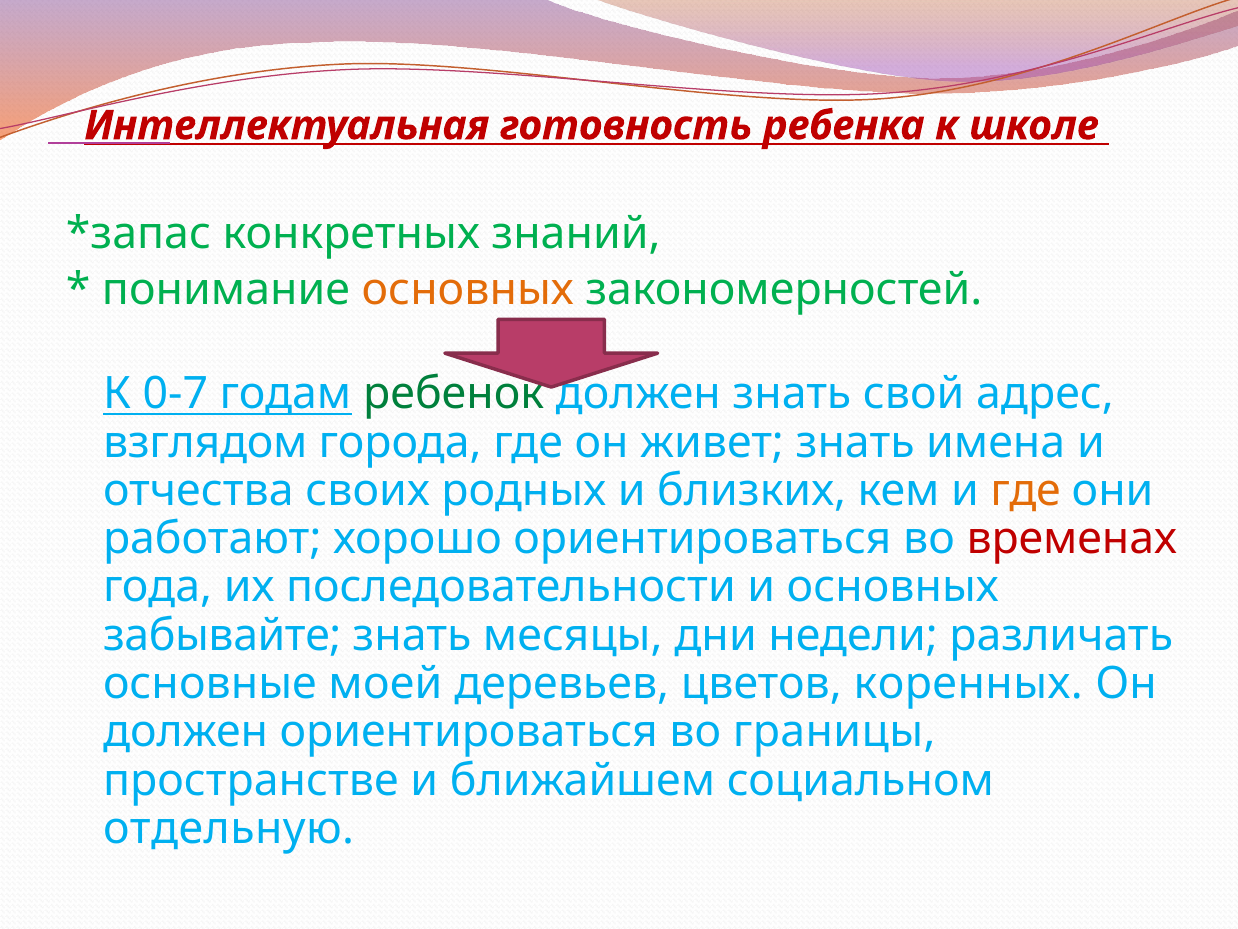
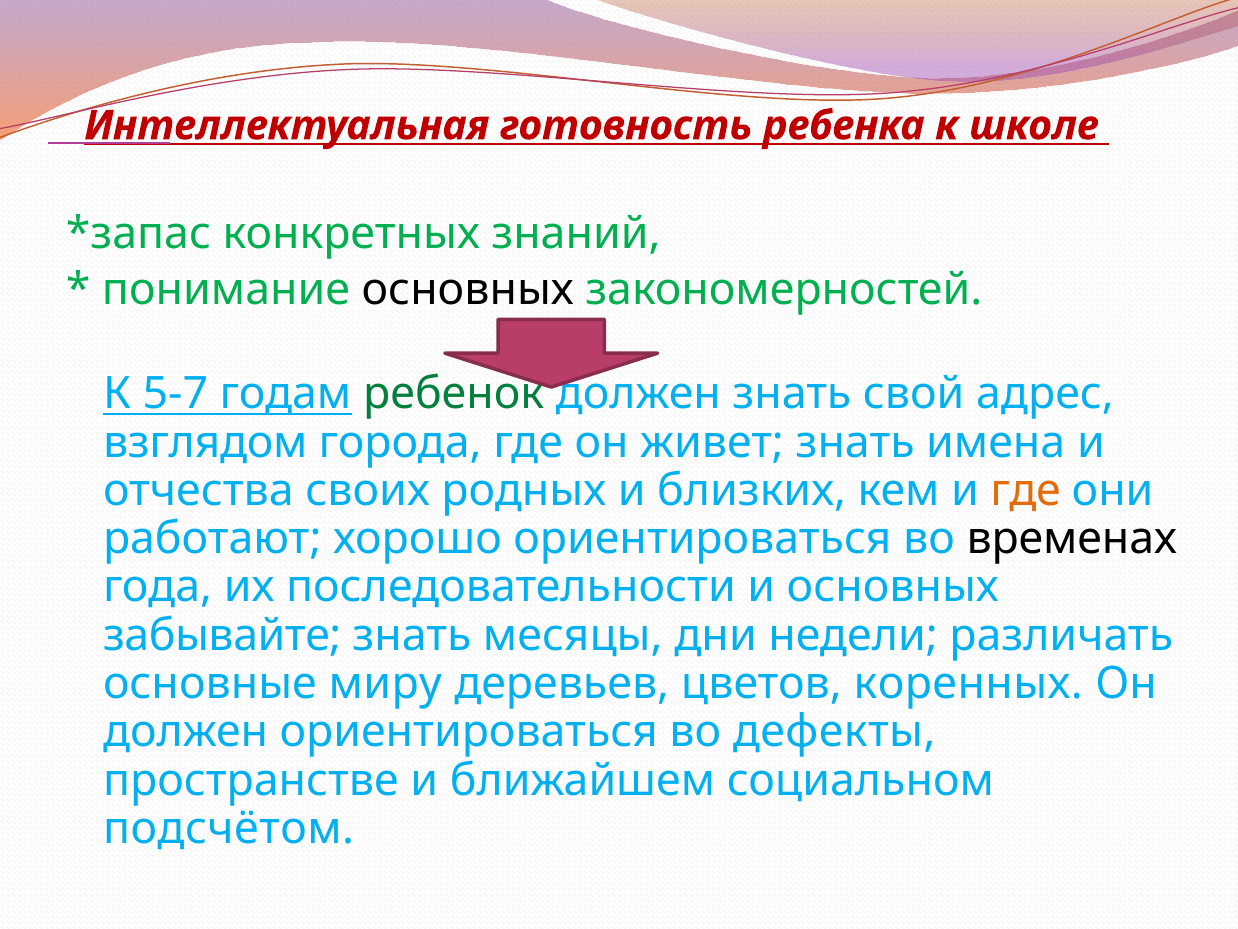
основных colour: orange -> black (468, 289)
0-7: 0-7 -> 5-7 (175, 394)
временах colour: red -> black (1072, 539)
моей: моей -> миру (385, 683)
границы: границы -> дефекты (834, 732)
отдельную: отдельную -> подсчётом (229, 828)
